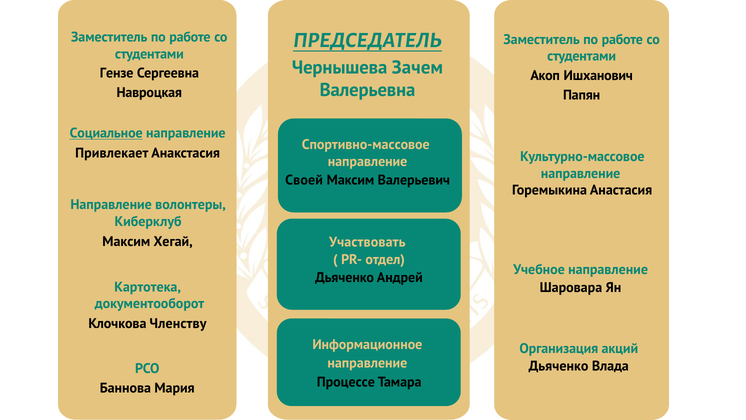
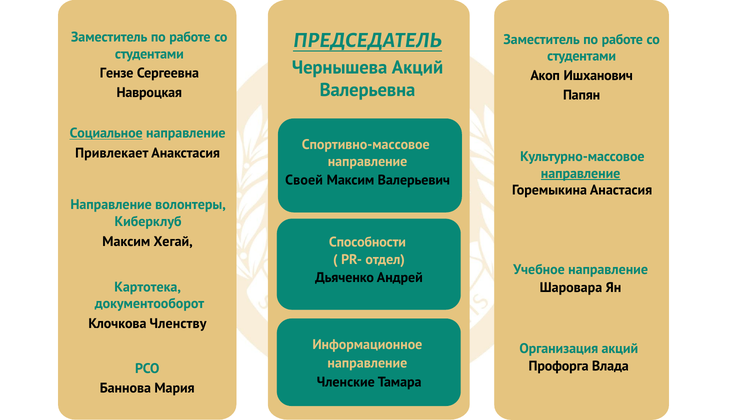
Чернышева Зачем: Зачем -> Акций (417, 68)
направление underline: none -> present (581, 173)
Участвовать: Участвовать -> Способности (367, 242)
Дьяченко: Дьяченко -> Профорга (559, 366)
Процессе: Процессе -> Членские (346, 382)
